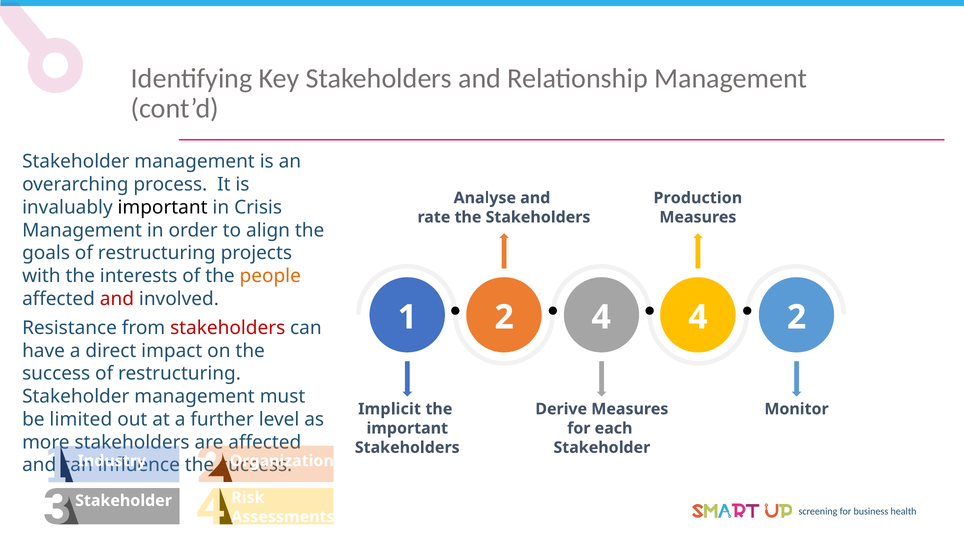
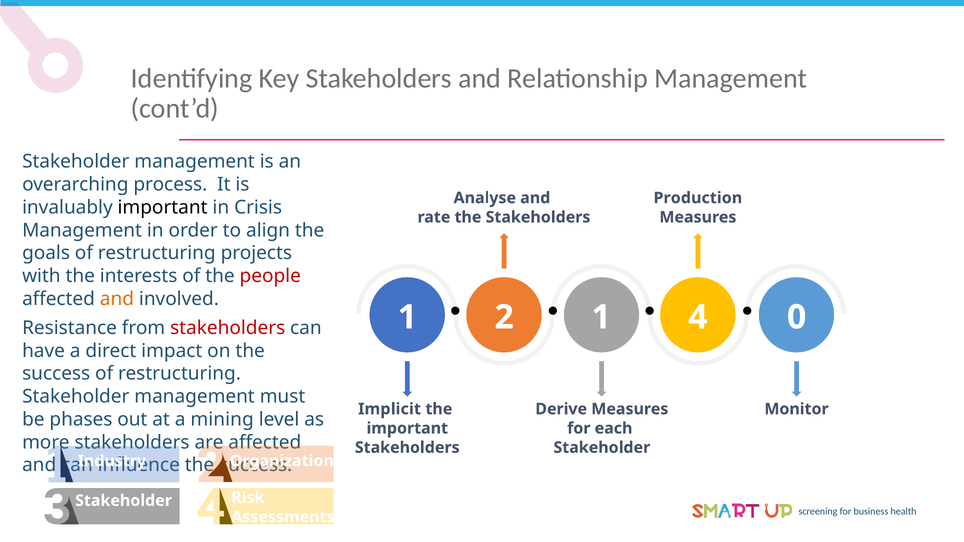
people colour: orange -> red (270, 276)
and colour: red -> orange (117, 299)
2 4: 4 -> 1 (601, 317)
4 2: 2 -> 0 (797, 317)
limited: limited -> phases (81, 420)
further: further -> mining (222, 420)
